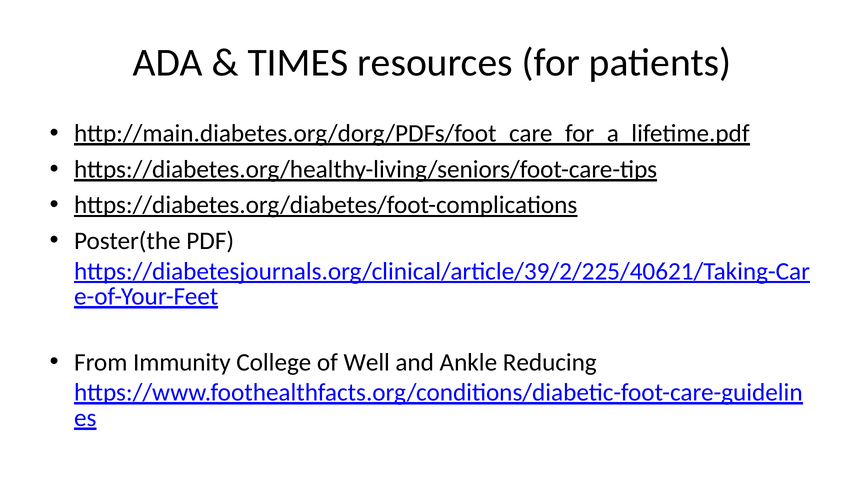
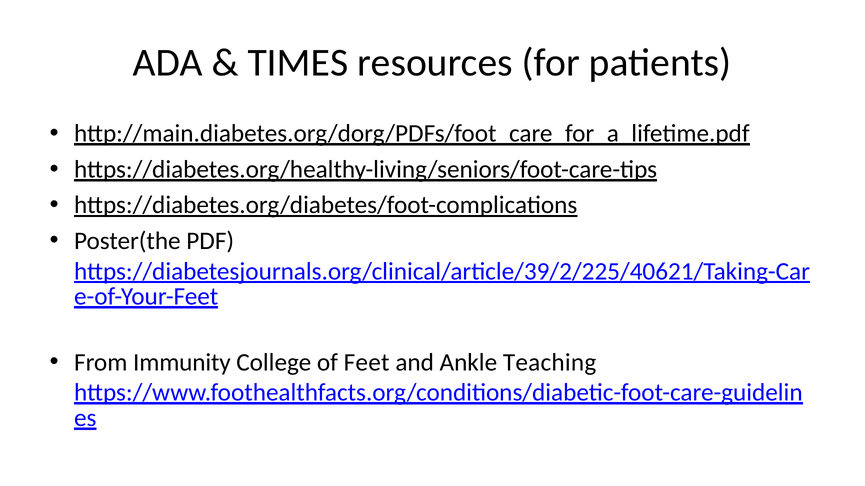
Well: Well -> Feet (367, 363)
Reducing: Reducing -> Teaching (550, 363)
